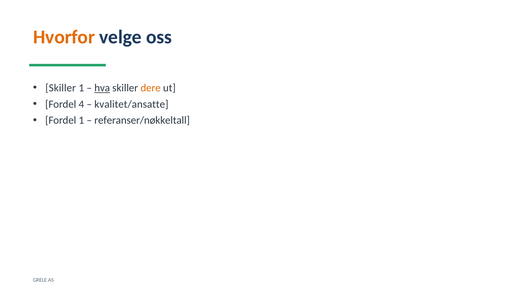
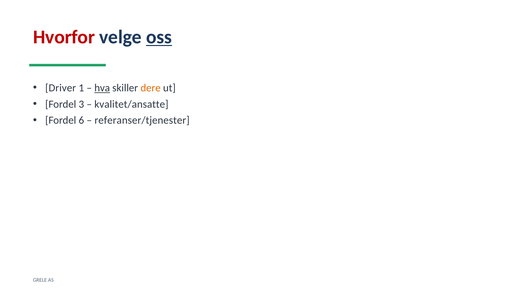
Hvorfor colour: orange -> red (64, 37)
oss underline: none -> present (159, 37)
Skiller: Skiller -> Driver (61, 88)
4: 4 -> 3 (81, 104)
Fordel 1: 1 -> 6 (81, 120)
referanser/nøkkeltall: referanser/nøkkeltall -> referanser/tjenester (142, 120)
